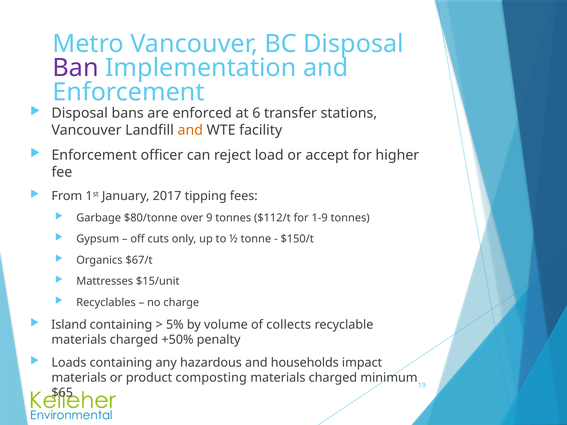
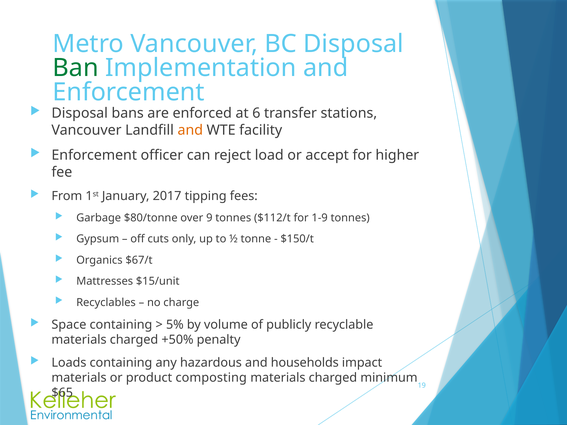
Ban colour: purple -> green (76, 68)
Island: Island -> Space (69, 325)
collects: collects -> publicly (289, 325)
